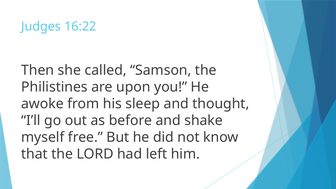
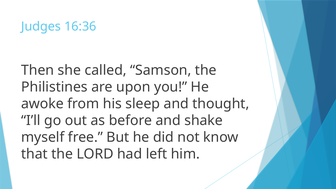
16:22: 16:22 -> 16:36 (80, 26)
